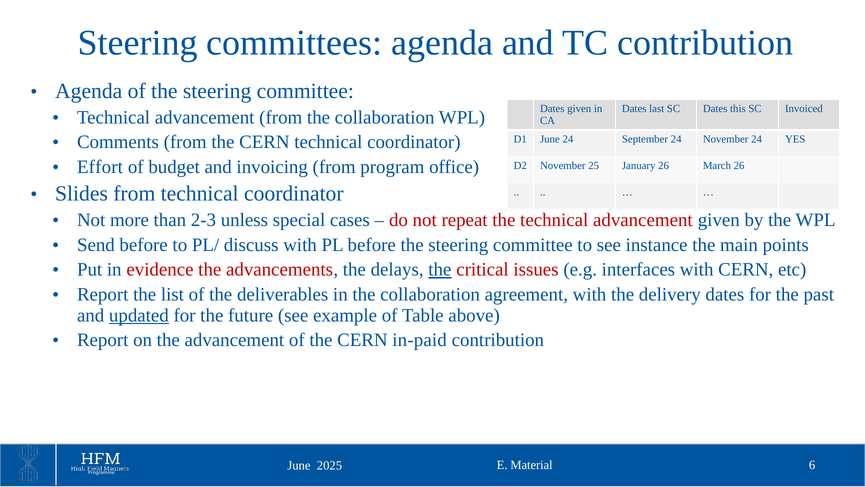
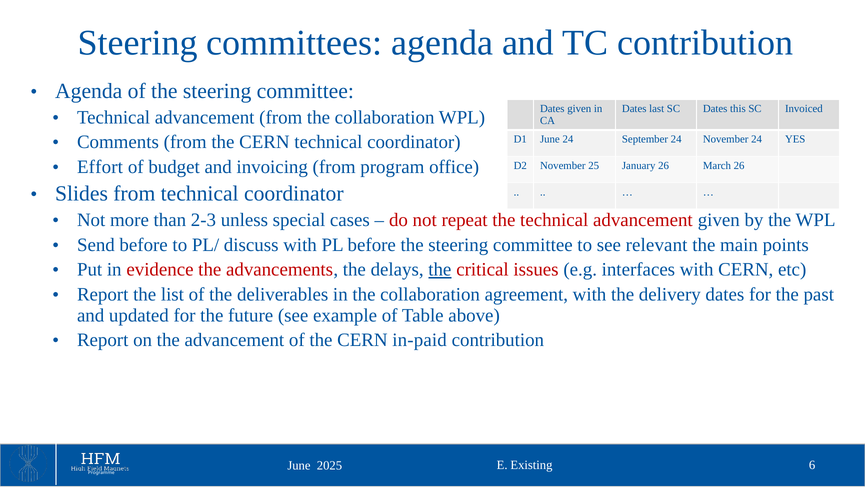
instance: instance -> relevant (657, 245)
updated underline: present -> none (139, 315)
Material: Material -> Existing (531, 465)
